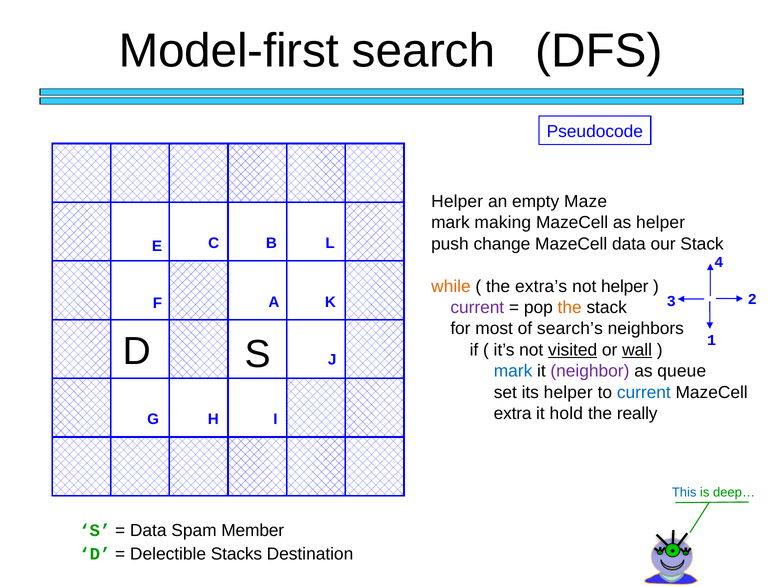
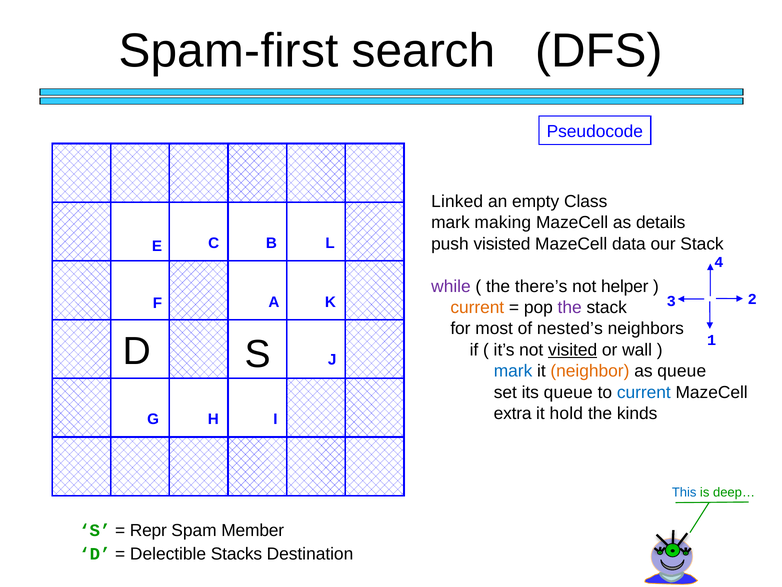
Model-first: Model-first -> Spam-first (229, 51)
Helper: Helper -> Linked (457, 201)
Maze: Maze -> Class (586, 201)
as helper: helper -> details (661, 223)
change: change -> visisted (502, 244)
while colour: orange -> purple (451, 286)
extra’s: extra’s -> there’s (541, 286)
current colour: purple -> orange (477, 307)
the colour: orange -> purple (570, 307)
search’s: search’s -> nested’s (570, 328)
wall underline: present -> none (637, 350)
neighbor colour: purple -> orange (590, 371)
its helper: helper -> queue (568, 392)
really: really -> kinds (637, 413)
Data: Data -> Repr (148, 530)
